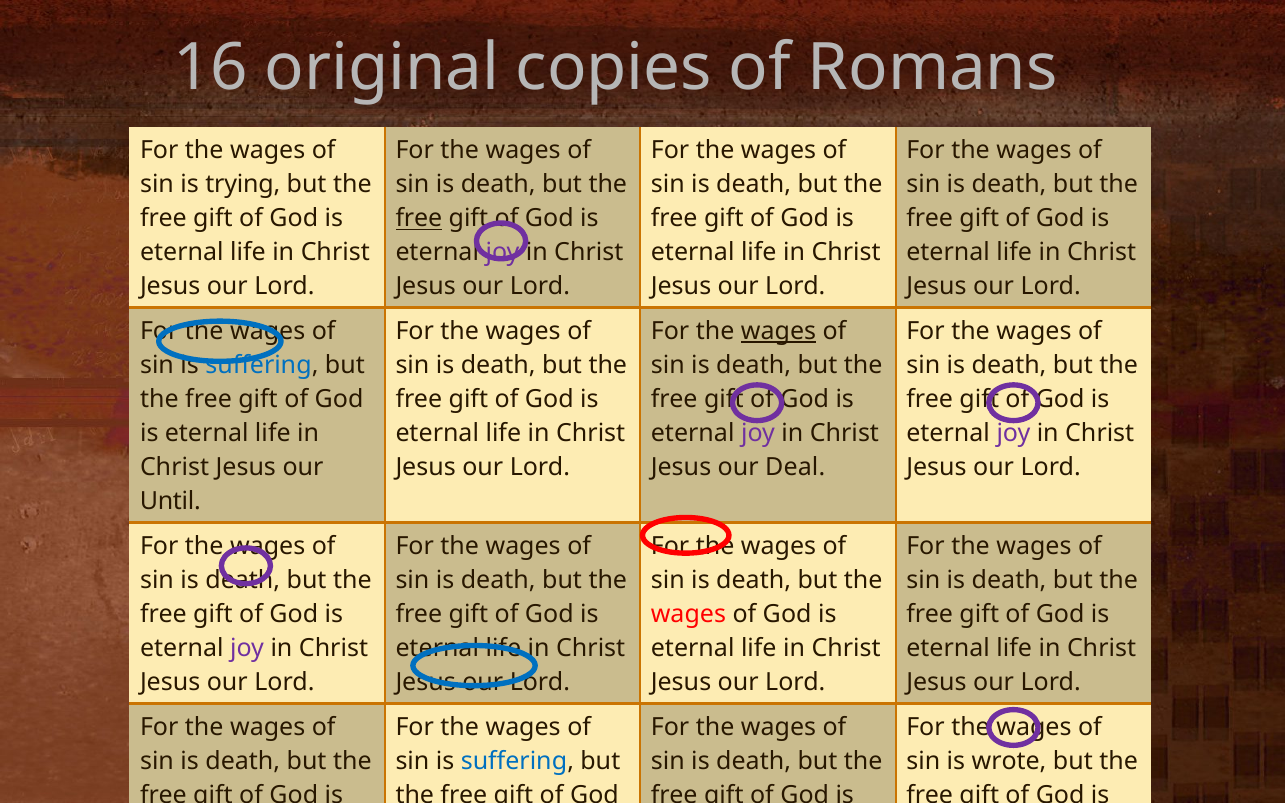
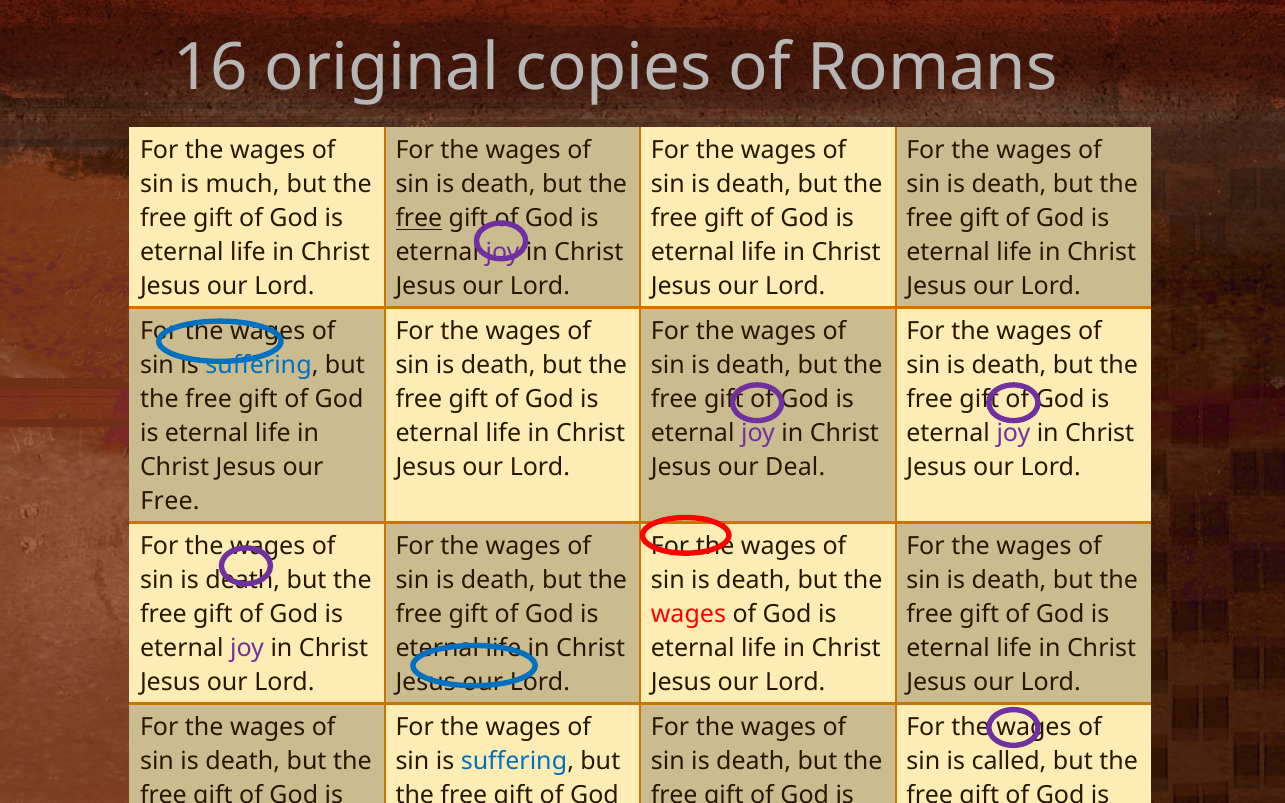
trying: trying -> much (243, 185)
wages underline: present -> none (779, 332)
Until: Until -> Free (170, 502)
wrote: wrote -> called (1009, 761)
